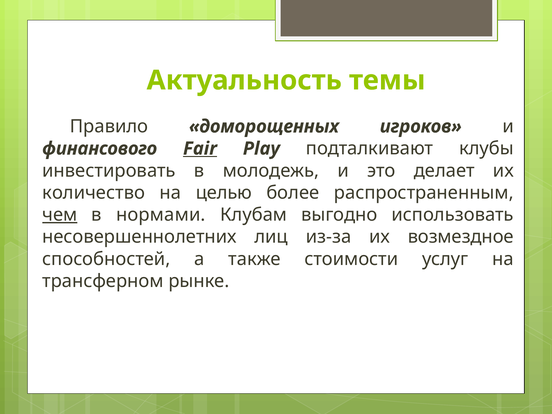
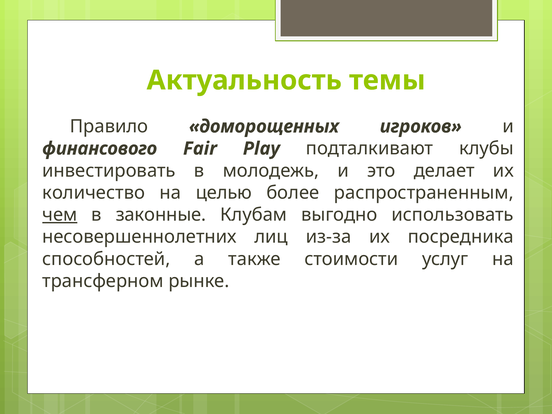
Fair underline: present -> none (200, 149)
нормами: нормами -> законные (161, 215)
возмездное: возмездное -> посредника (461, 237)
